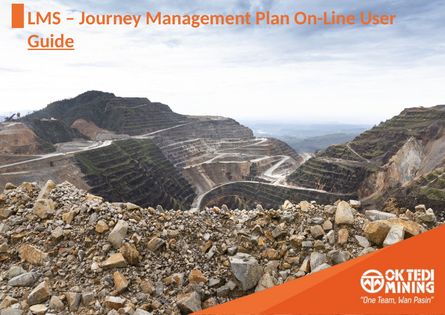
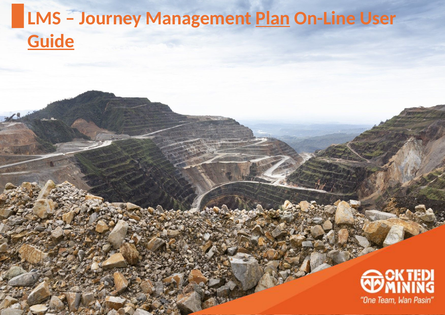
Plan underline: none -> present (273, 18)
